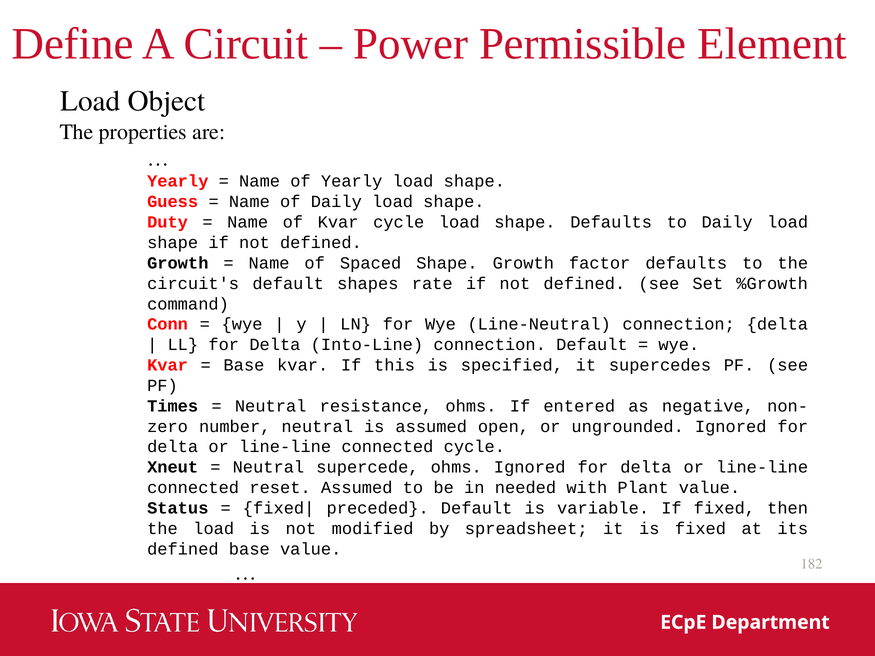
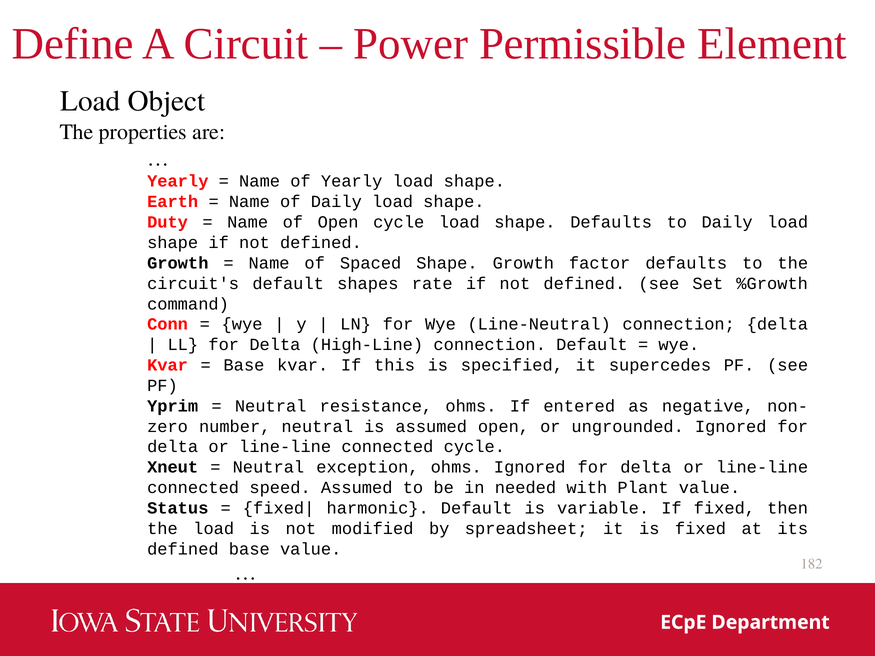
Guess: Guess -> Earth (173, 202)
of Kvar: Kvar -> Open (338, 222)
Into‐Line: Into‐Line -> High‐Line (367, 345)
Times: Times -> Yprim (173, 406)
supercede: supercede -> exception (367, 467)
reset: reset -> speed (280, 488)
preceded: preceded -> harmonic (378, 508)
